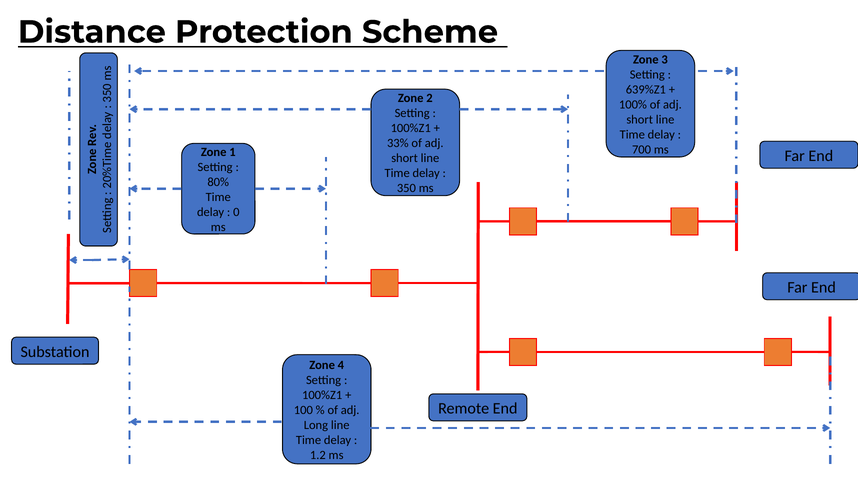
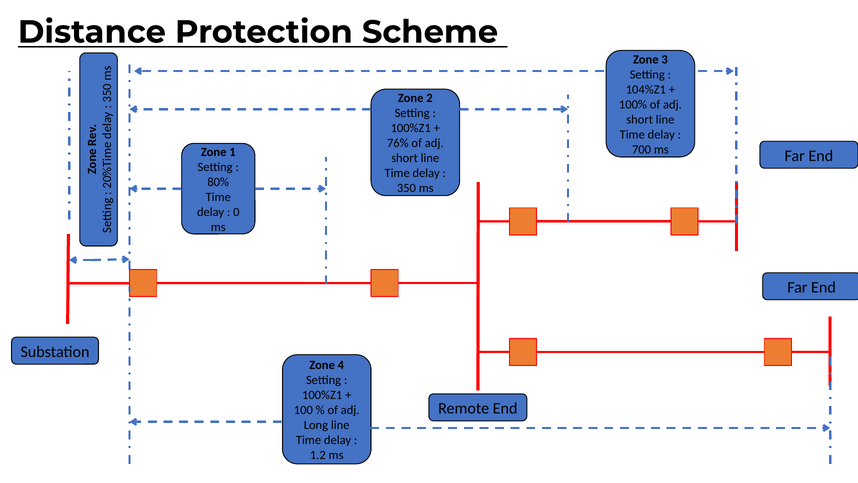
639%Z1: 639%Z1 -> 104%Z1 (646, 89)
33%: 33% -> 76% (398, 143)
